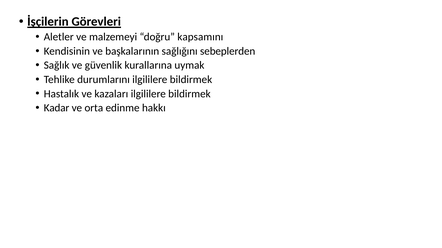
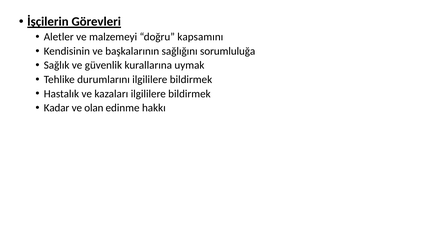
sebeplerden: sebeplerden -> sorumluluğa (228, 51)
orta: orta -> olan (94, 108)
